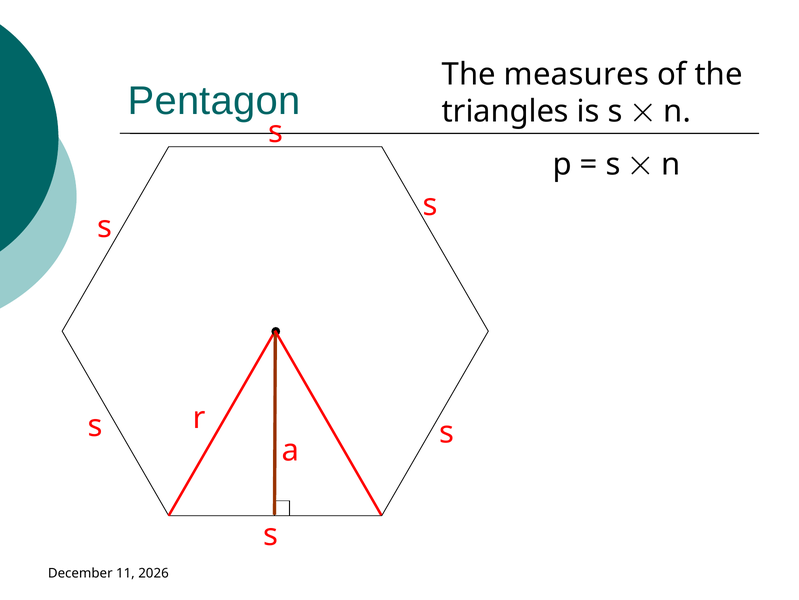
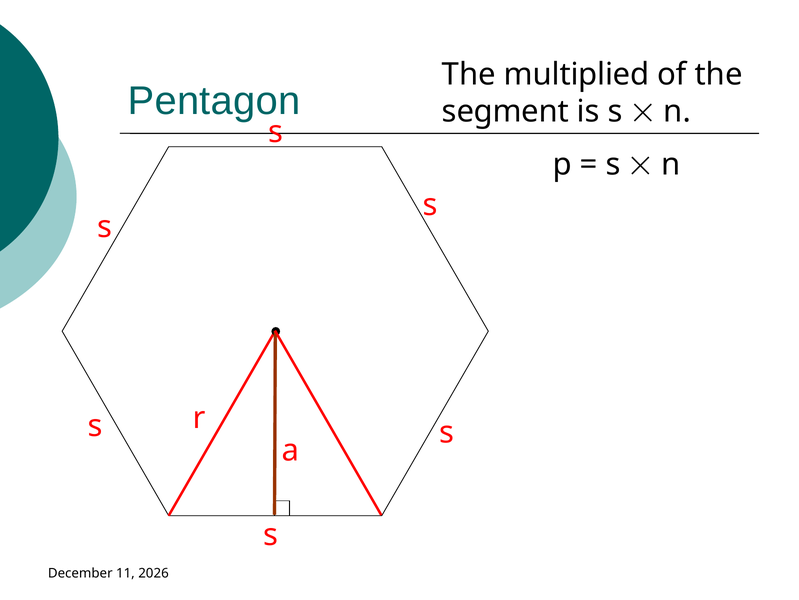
measures: measures -> multiplied (577, 74)
triangles: triangles -> segment (505, 112)
